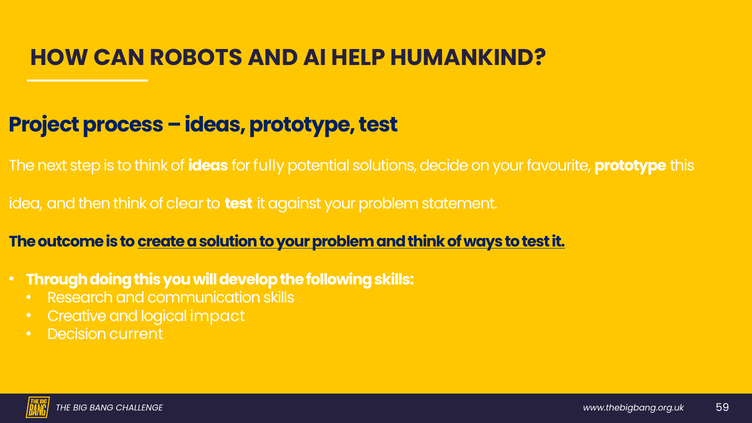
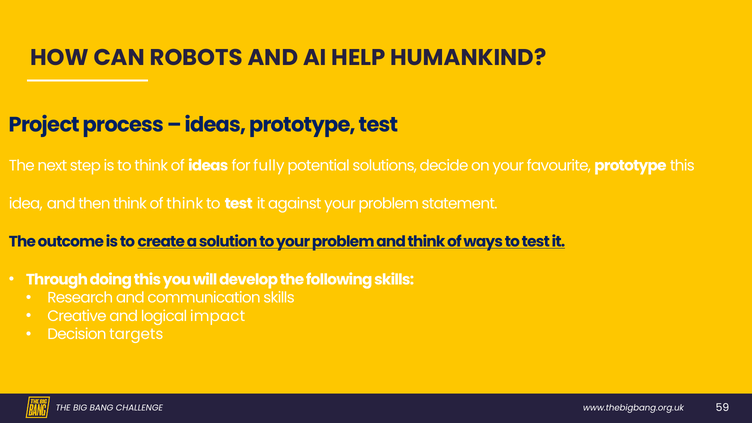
of clear: clear -> think (185, 204)
current: current -> targets (136, 334)
